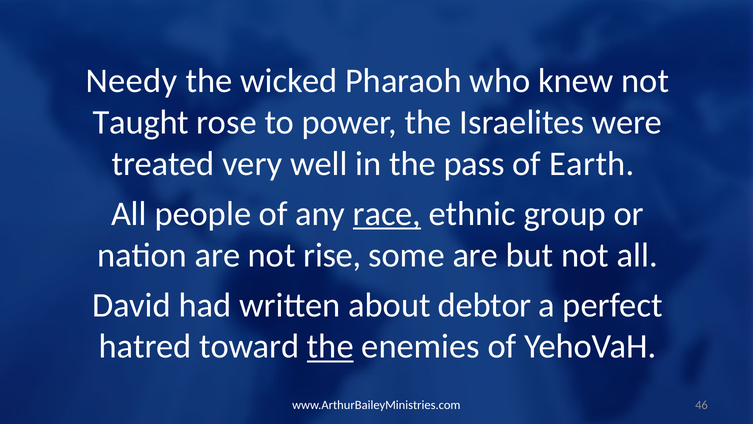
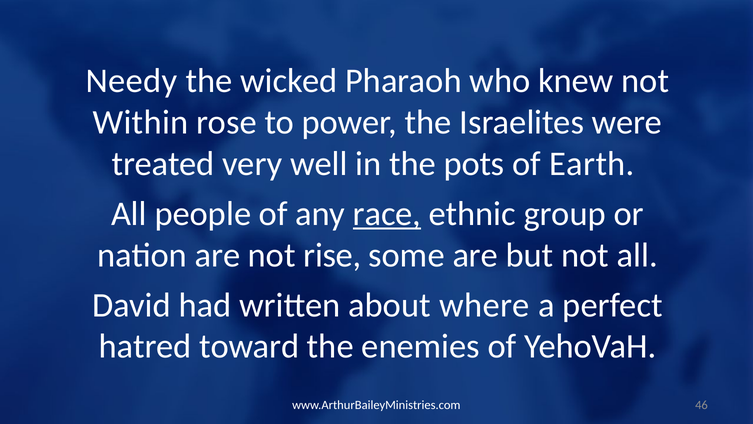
Taught: Taught -> Within (141, 122)
pass: pass -> pots (474, 164)
debtor: debtor -> where (484, 305)
the underline: present -> none (330, 346)
